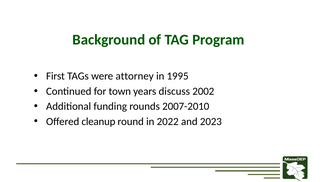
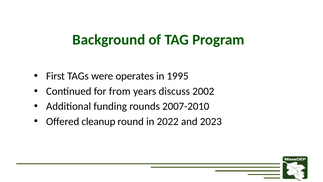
attorney: attorney -> operates (135, 76)
town: town -> from (120, 91)
